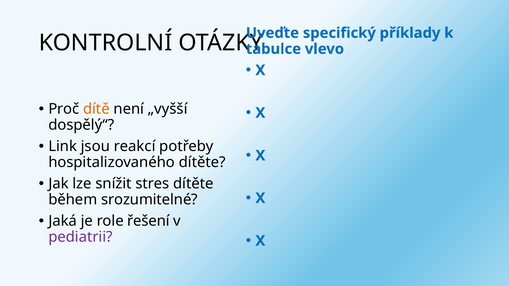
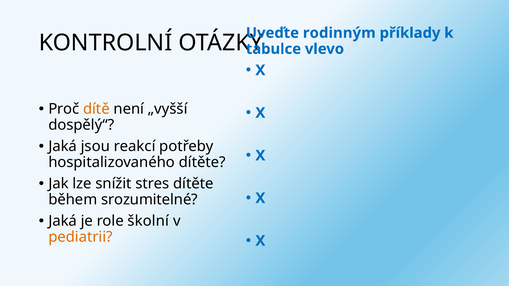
specifický: specifický -> rodinným (339, 33)
Link: Link -> Jaká (63, 147)
řešení: řešení -> školní (148, 221)
pediatrii colour: purple -> orange (80, 237)
